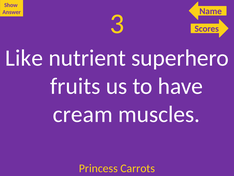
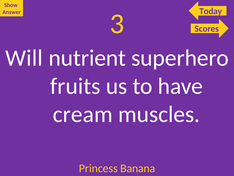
Name: Name -> Today (211, 11)
Like: Like -> Will (24, 58)
Carrots: Carrots -> Banana (138, 168)
